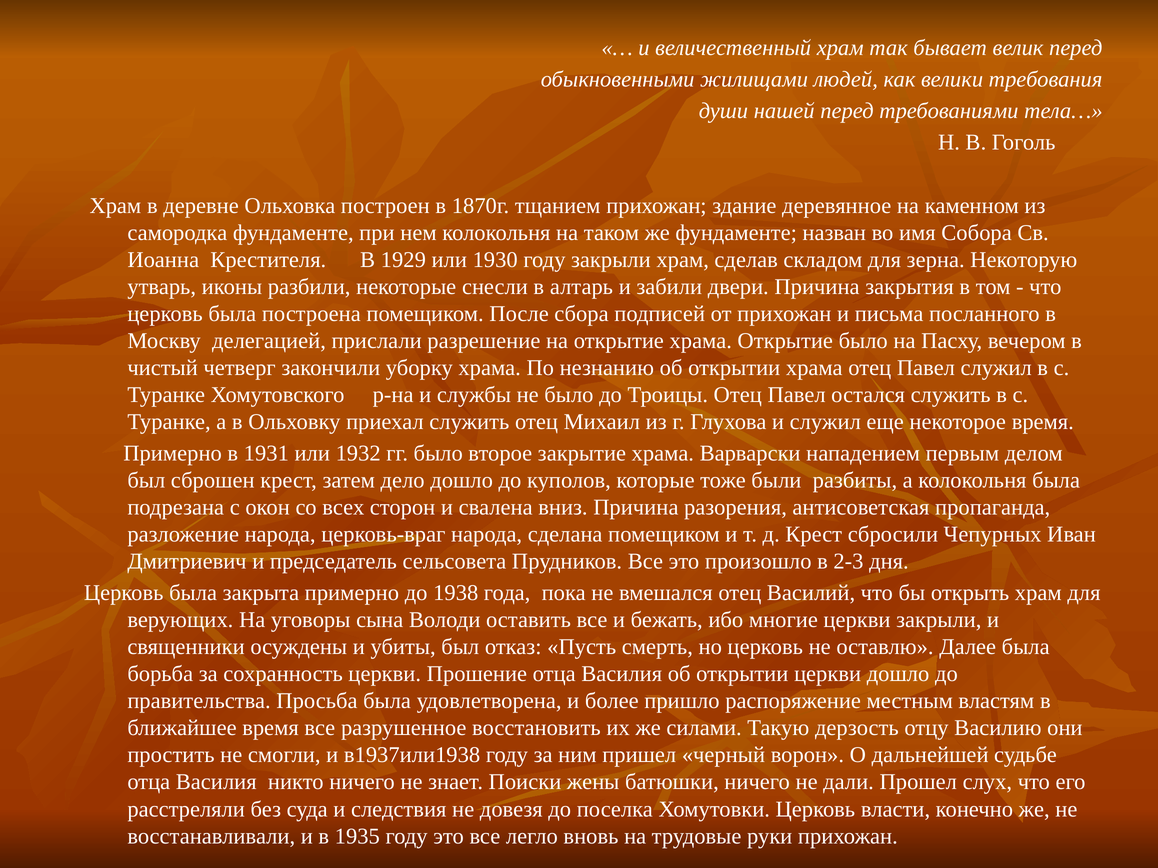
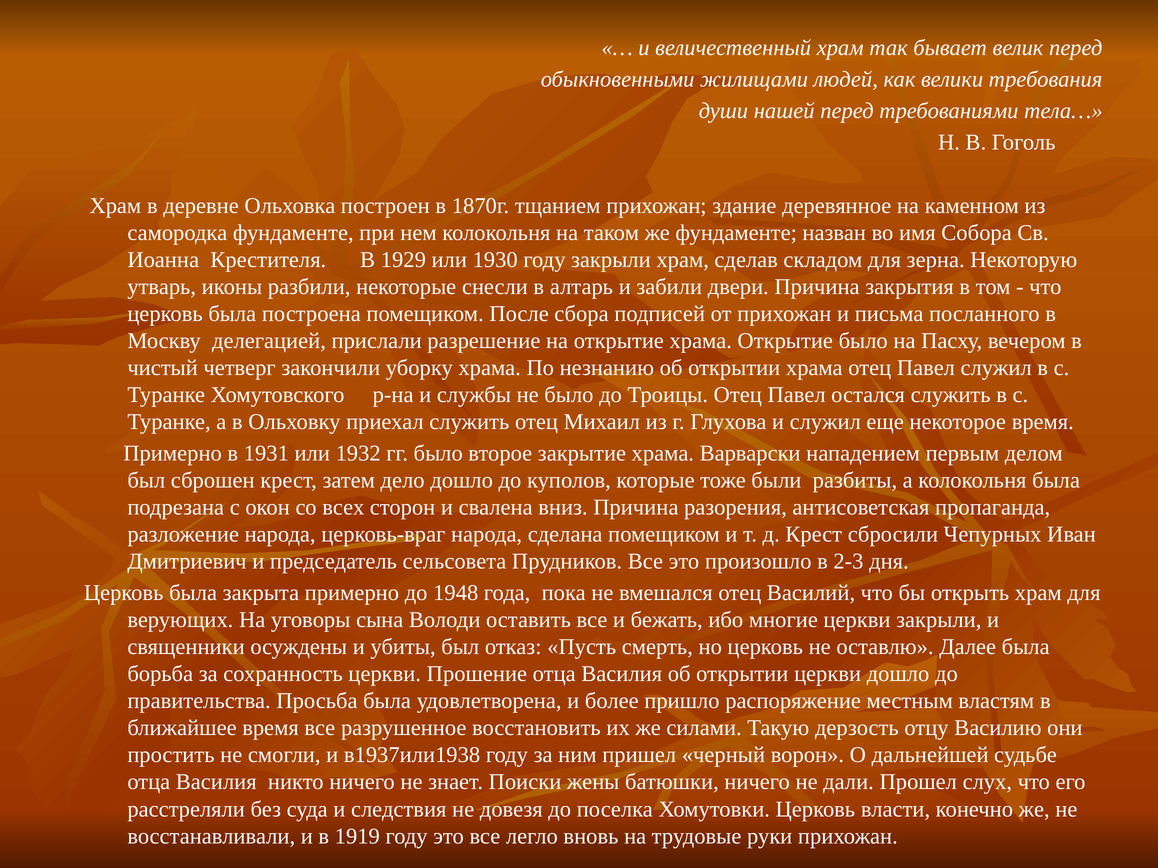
1938: 1938 -> 1948 (456, 593)
1935: 1935 -> 1919 (357, 837)
